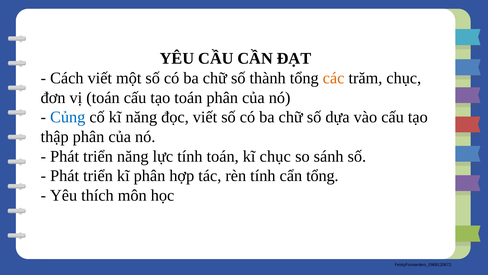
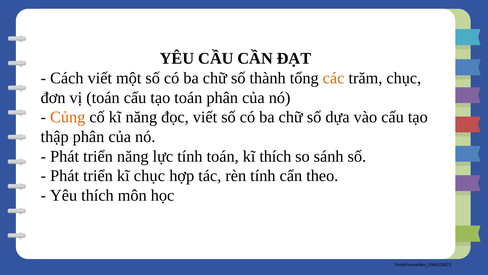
Củng colour: blue -> orange (68, 117)
kĩ chục: chục -> thích (275, 156)
kĩ phân: phân -> chục (149, 176)
cẩn tổng: tổng -> theo (322, 176)
